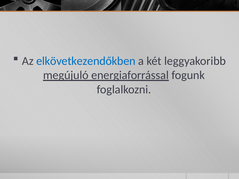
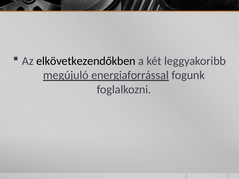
elkövetkezendőkben colour: blue -> black (86, 61)
